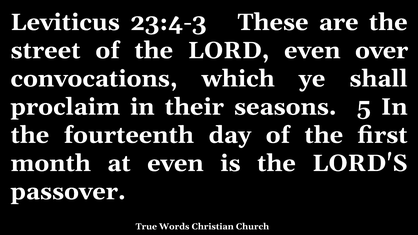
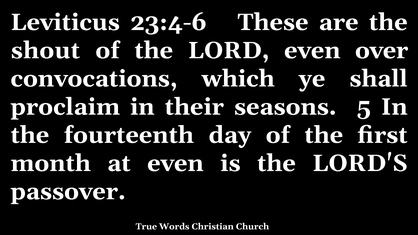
23:4-3: 23:4-3 -> 23:4-6 (168, 22)
street: street -> shout (45, 51)
